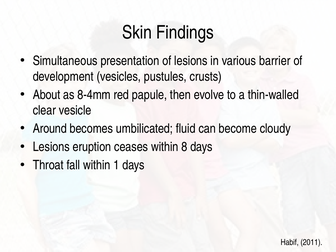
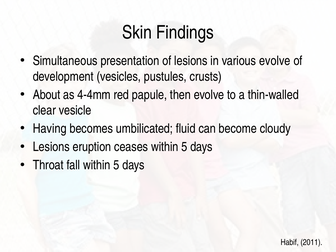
various barrier: barrier -> evolve (275, 61)
8-4mm: 8-4mm -> 4-4mm (94, 95)
Around: Around -> Having (50, 129)
ceases within 8: 8 -> 5 (184, 147)
fall within 1: 1 -> 5 (116, 165)
